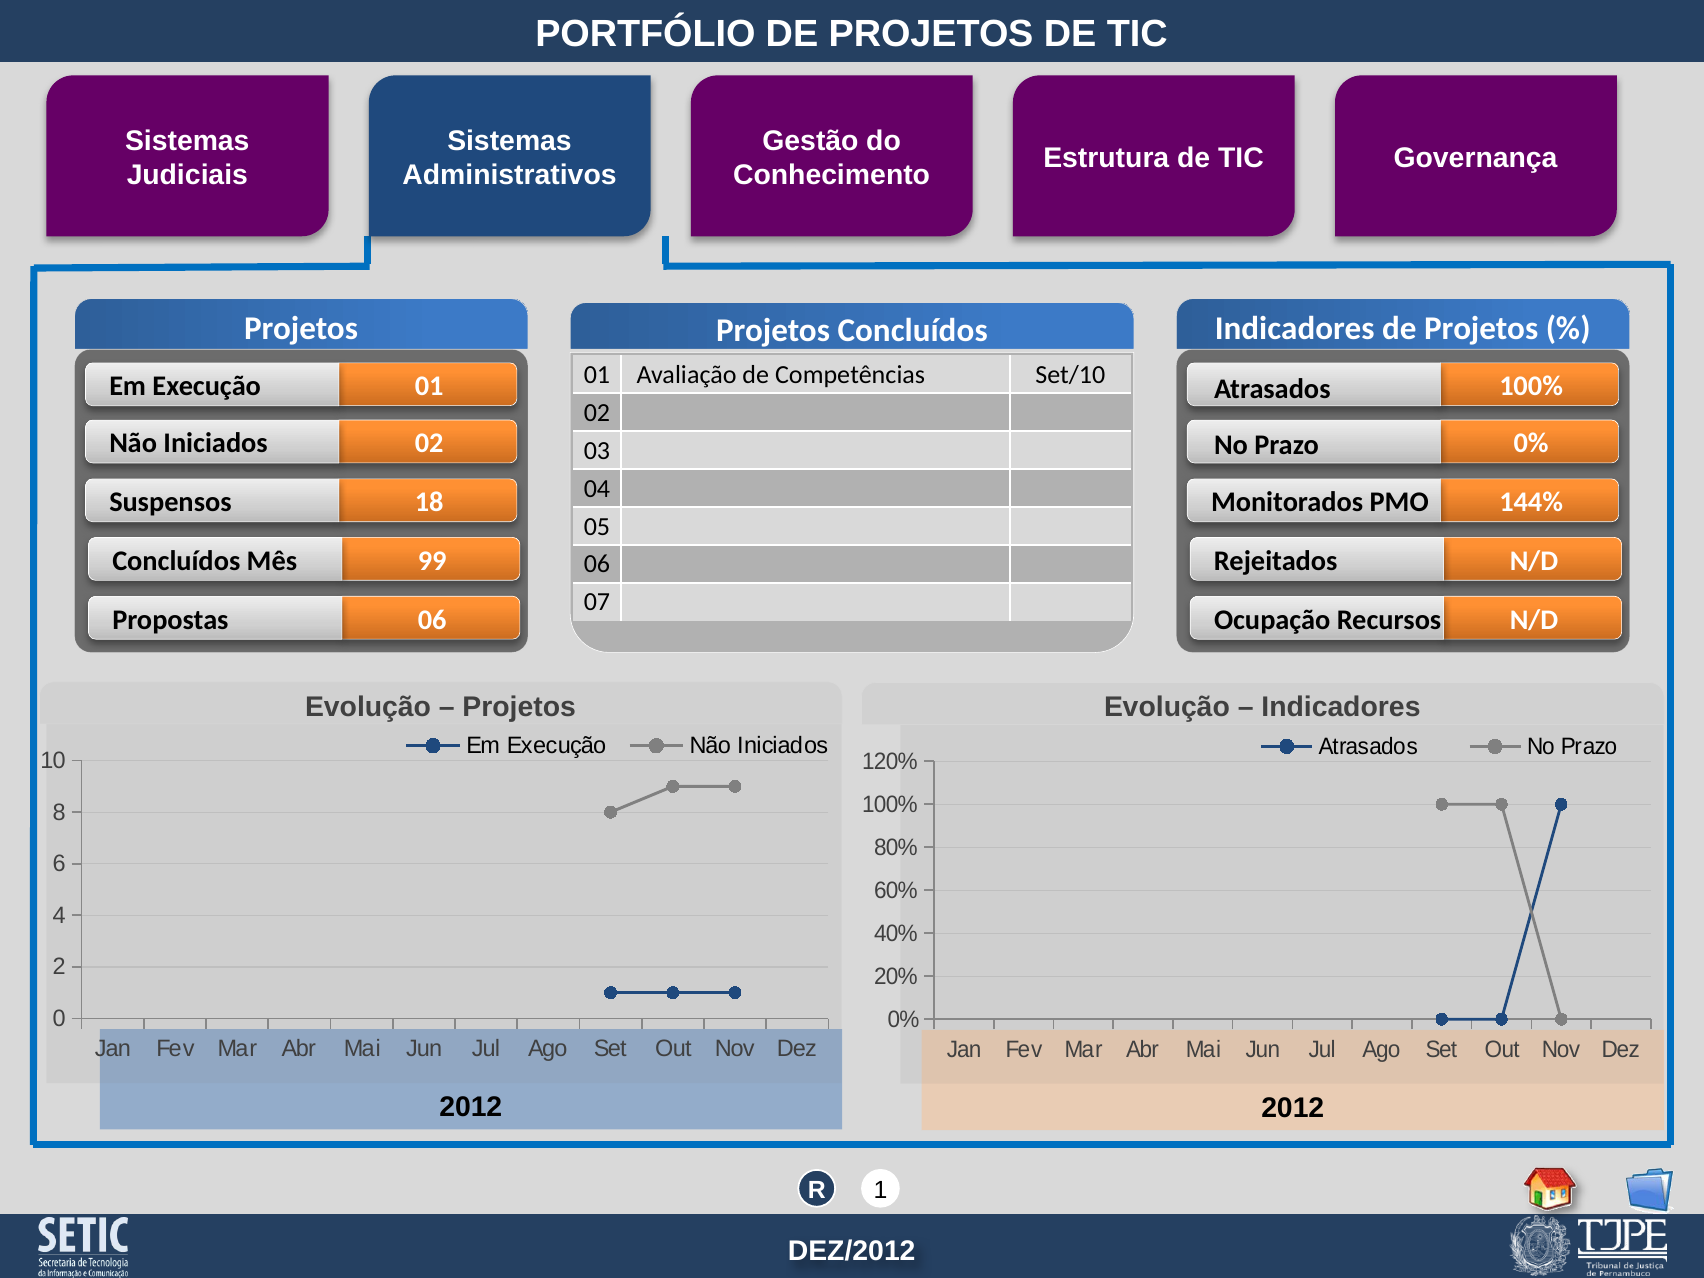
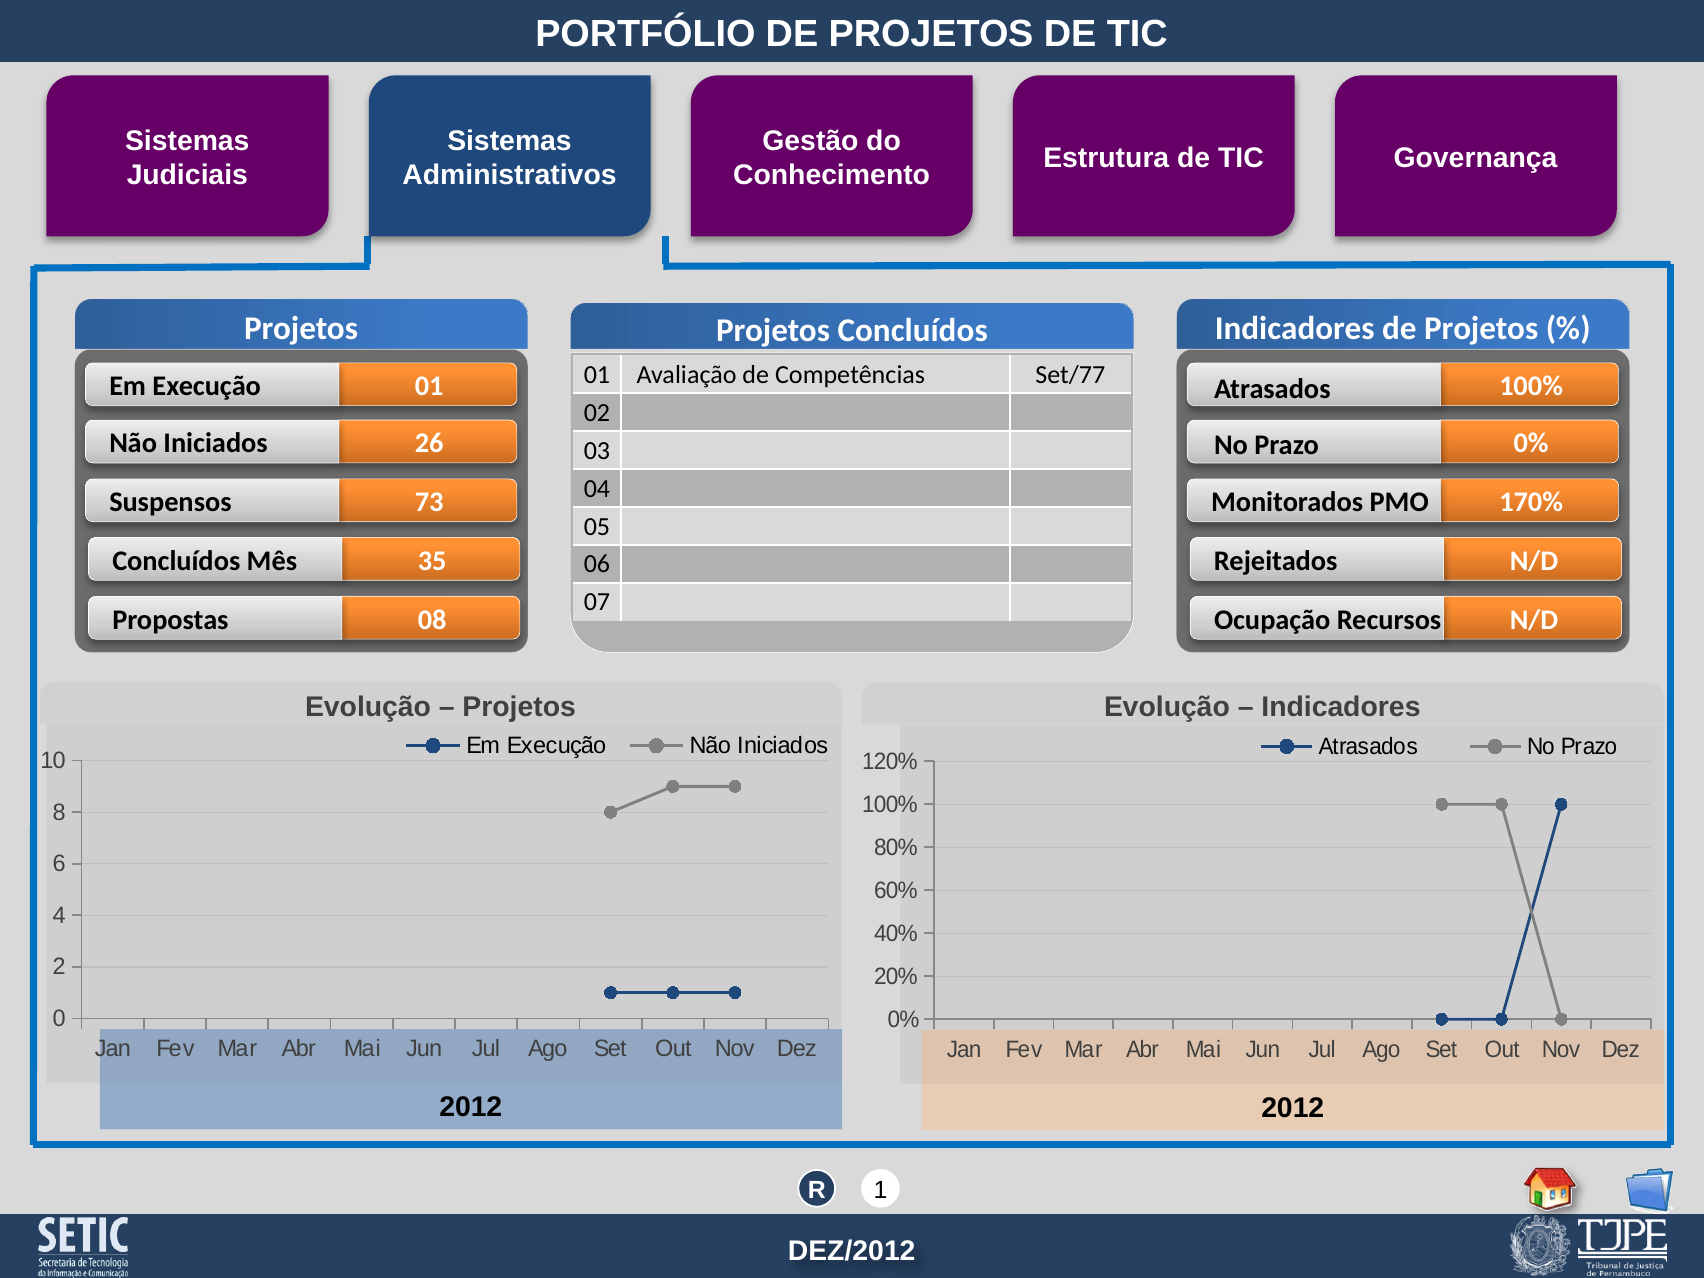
Set/10: Set/10 -> Set/77 (1070, 375)
Iniciados 02: 02 -> 26 (429, 443)
18: 18 -> 73 (429, 502)
144%: 144% -> 170% (1531, 502)
99: 99 -> 35 (432, 561)
Propostas 06: 06 -> 08 (432, 620)
